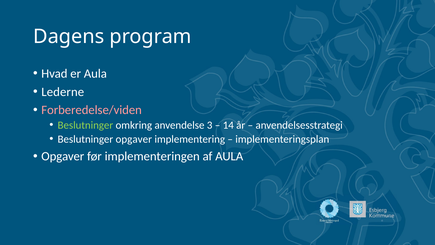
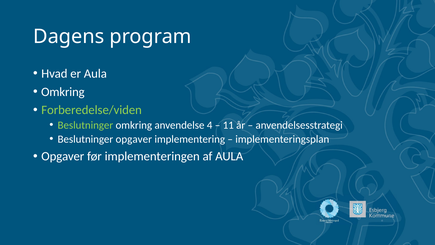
Lederne: Lederne -> Omkring (63, 92)
Forberedelse/viden colour: pink -> light green (92, 110)
3: 3 -> 4 (210, 125)
14: 14 -> 11 (228, 125)
